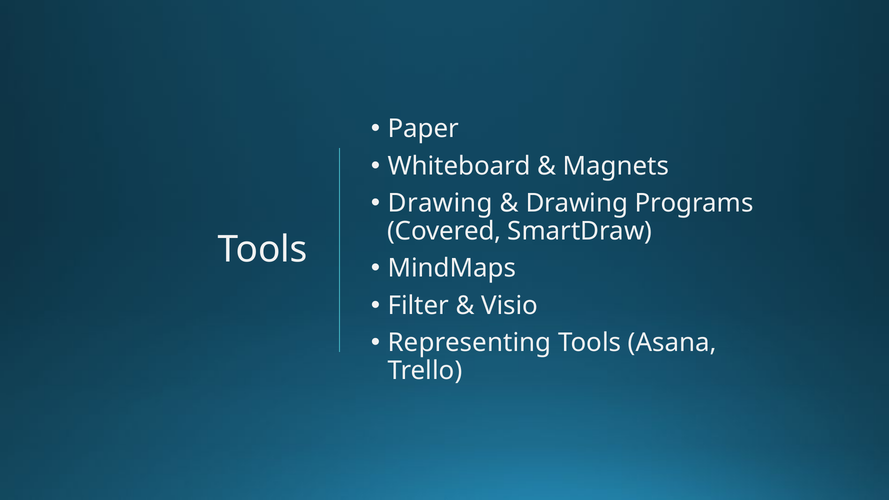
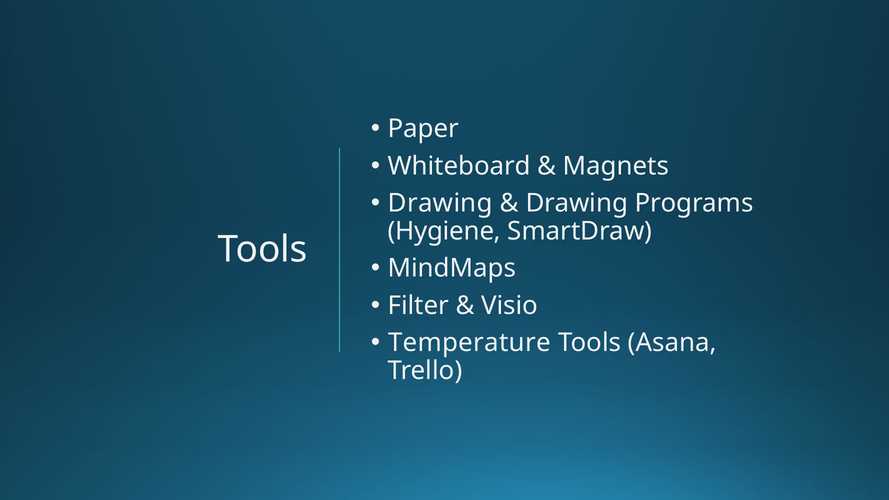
Covered: Covered -> Hygiene (444, 231)
Representing: Representing -> Temperature (469, 343)
